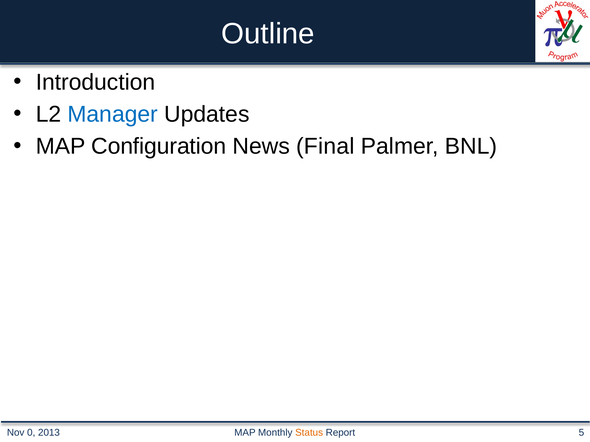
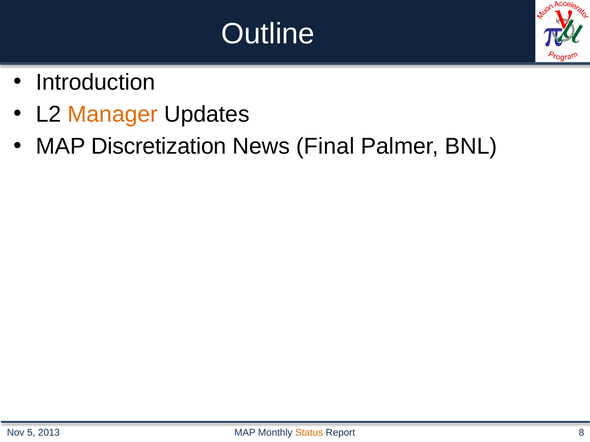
Manager colour: blue -> orange (113, 114)
Configuration: Configuration -> Discretization (159, 147)
0: 0 -> 5 (31, 433)
5: 5 -> 8 (581, 433)
